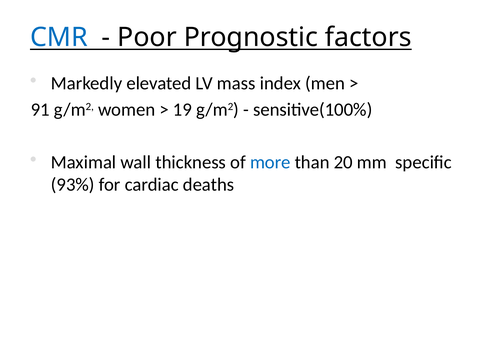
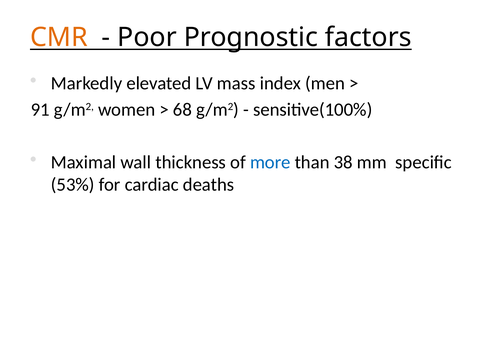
CMR colour: blue -> orange (59, 37)
19: 19 -> 68 (182, 109)
20: 20 -> 38 (343, 162)
93%: 93% -> 53% (73, 185)
